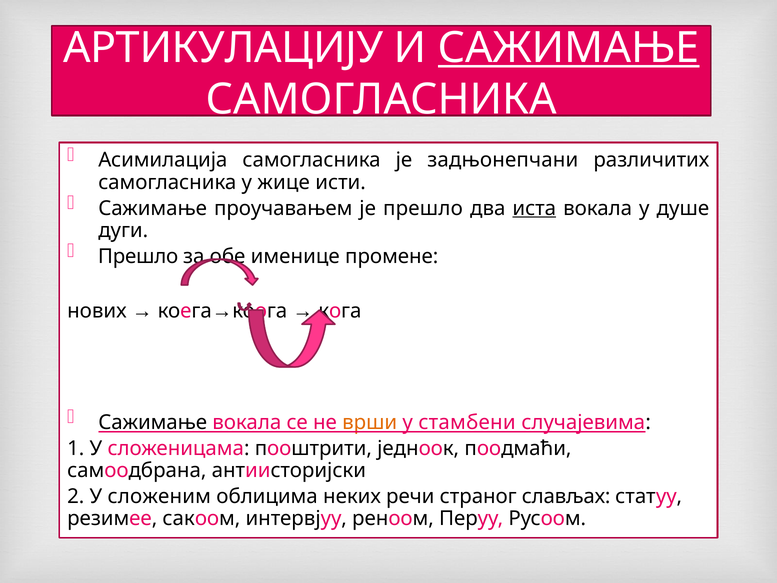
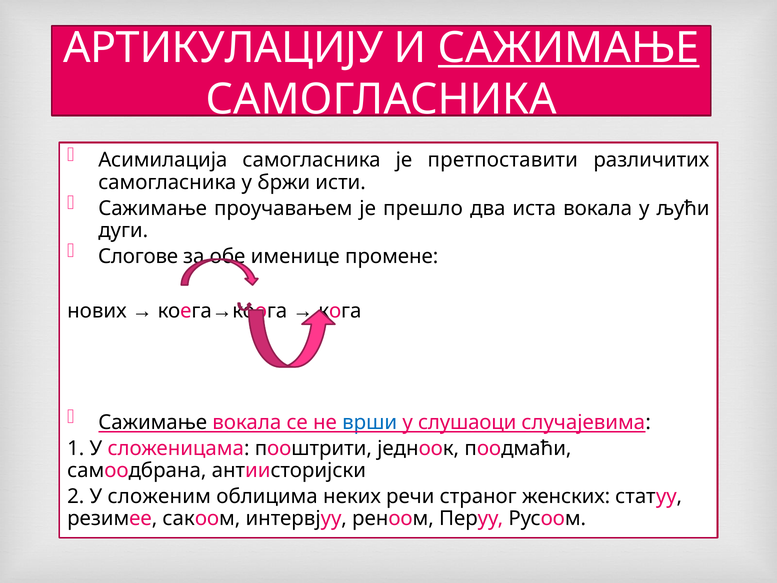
задњонепчани: задњонепчани -> претпоставити (503, 160)
жице: жице -> бржи (284, 182)
иста underline: present -> none (534, 208)
душе: душе -> љући (683, 208)
Прешло: Прешло -> Слогове (138, 256)
врши colour: orange -> blue (370, 422)
стамбени: стамбени -> слушаоци (467, 422)
слављах: слављах -> женских (566, 496)
